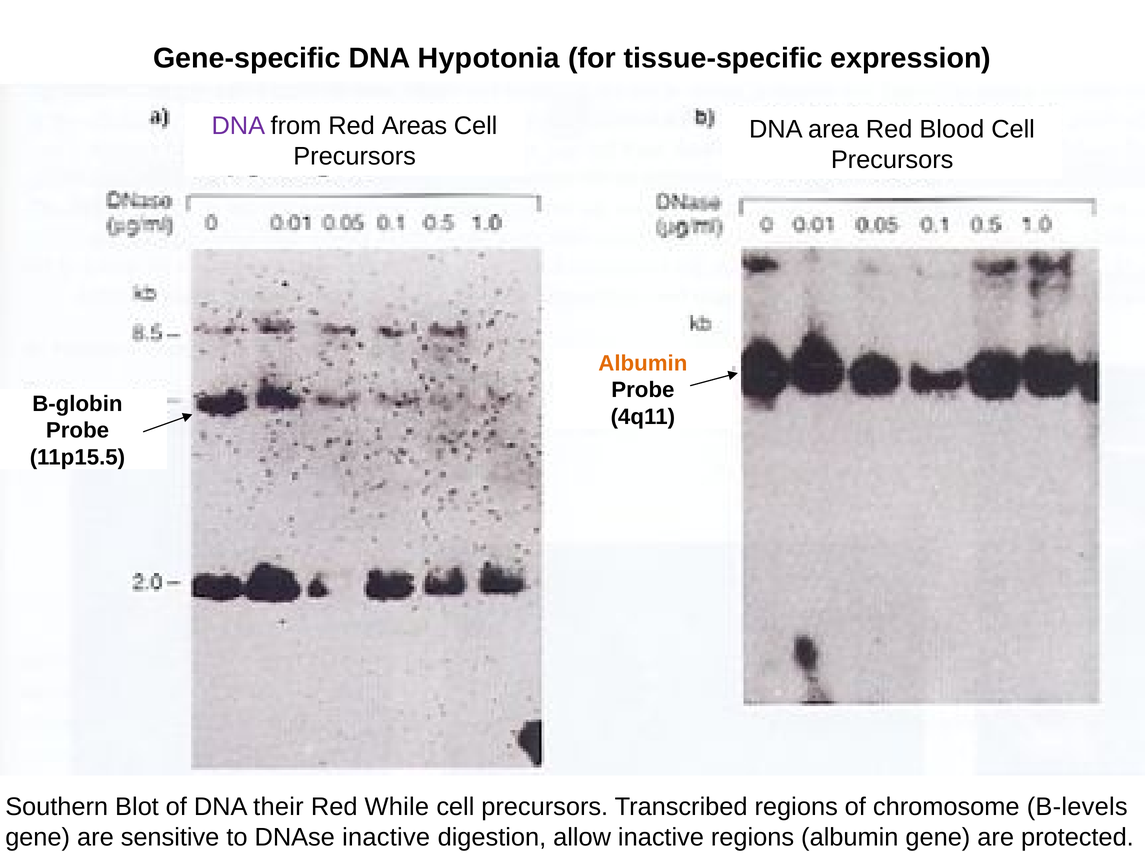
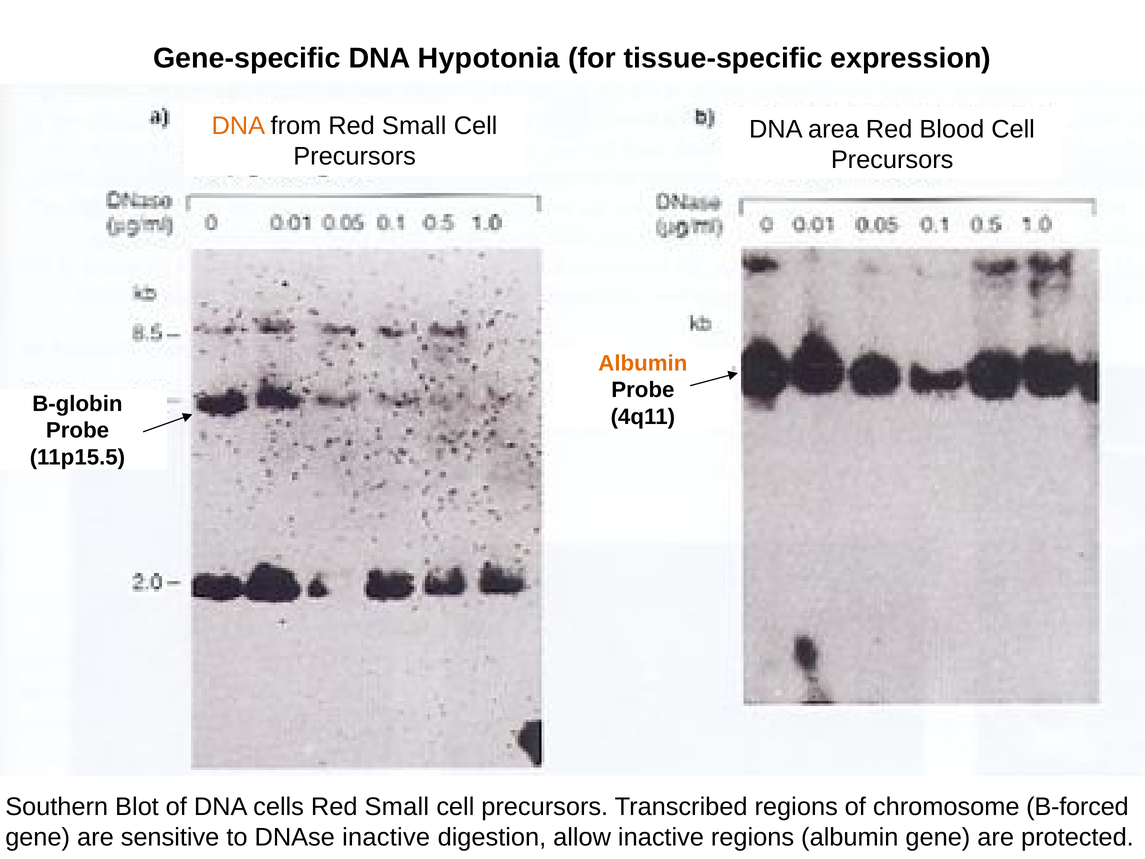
DNA colour: purple -> orange (238, 126)
from Red Areas: Areas -> Small (414, 126)
their: their -> cells (279, 807)
While: While -> Small (397, 807)
B-levels: B-levels -> B-forced (1077, 807)
